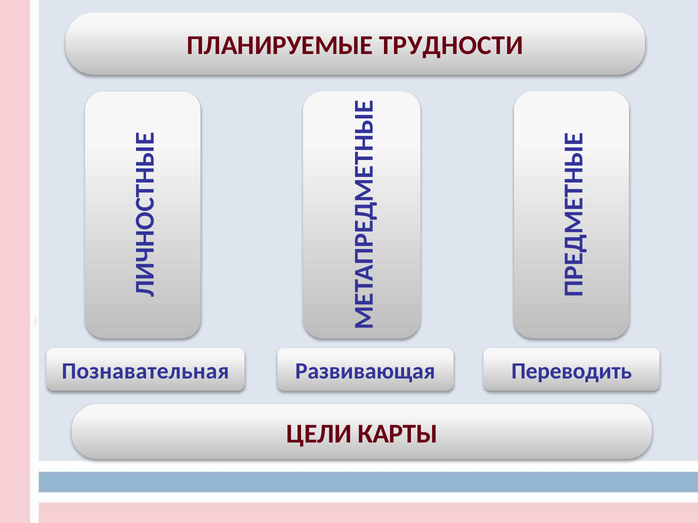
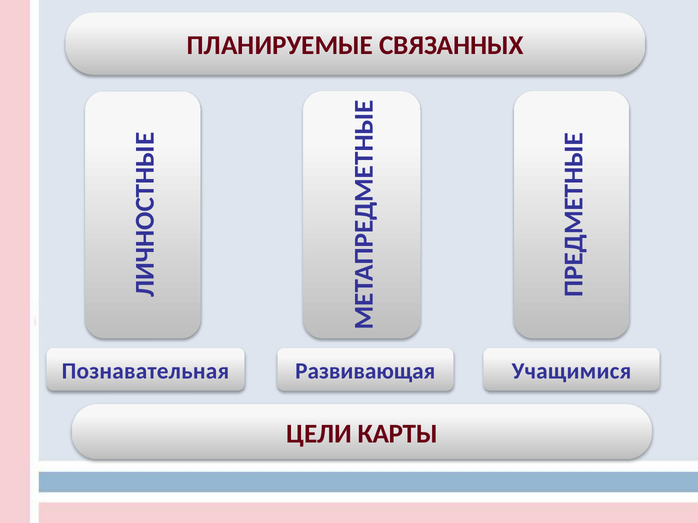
ТРУДНОСТИ: ТРУДНОСТИ -> СВЯЗАННЫХ (452, 46)
Переводить: Переводить -> Учащимися (571, 371)
